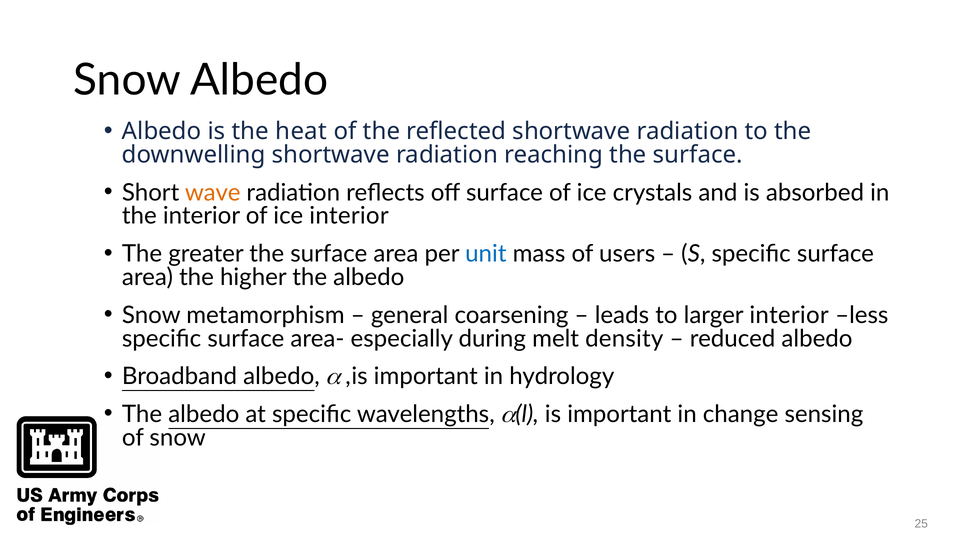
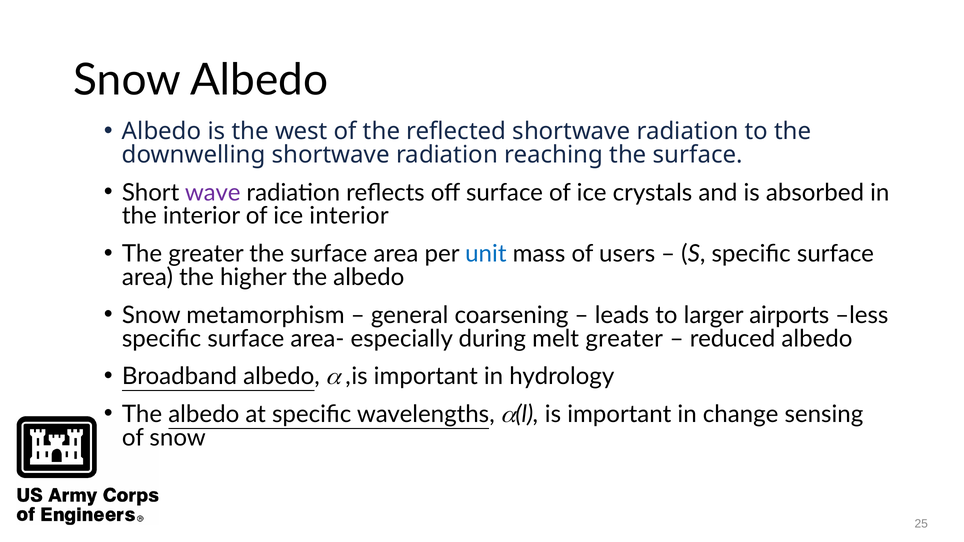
heat: heat -> west (301, 131)
wave colour: orange -> purple (213, 193)
larger interior: interior -> airports (789, 315)
melt density: density -> greater (624, 339)
